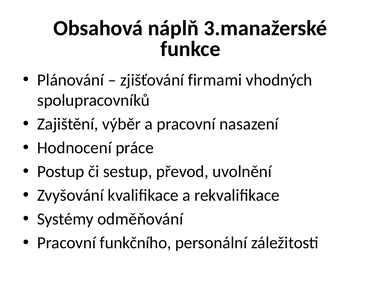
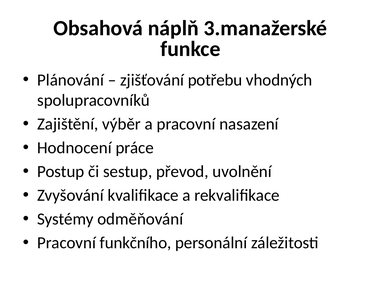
firmami: firmami -> potřebu (215, 80)
